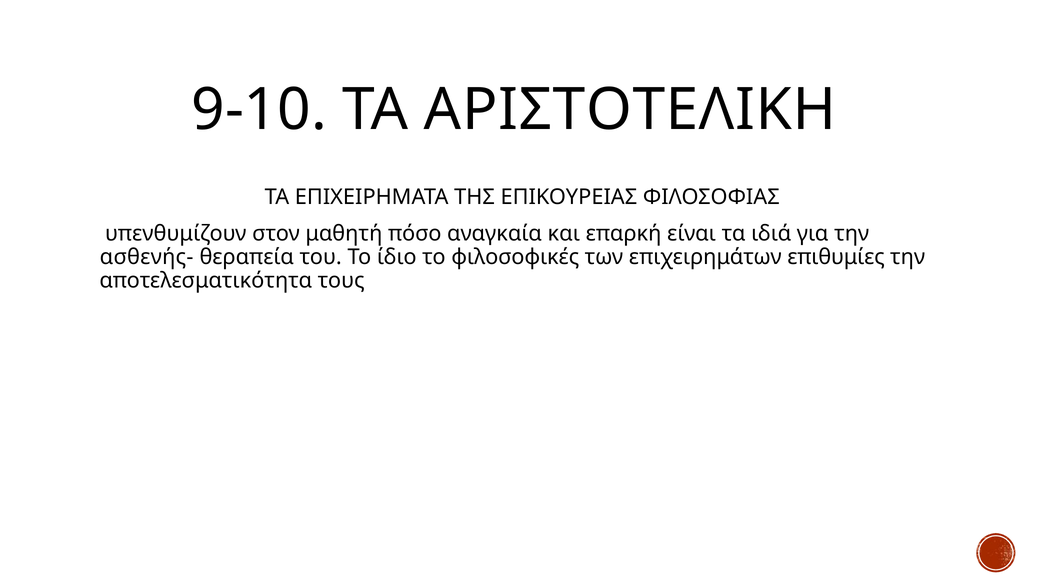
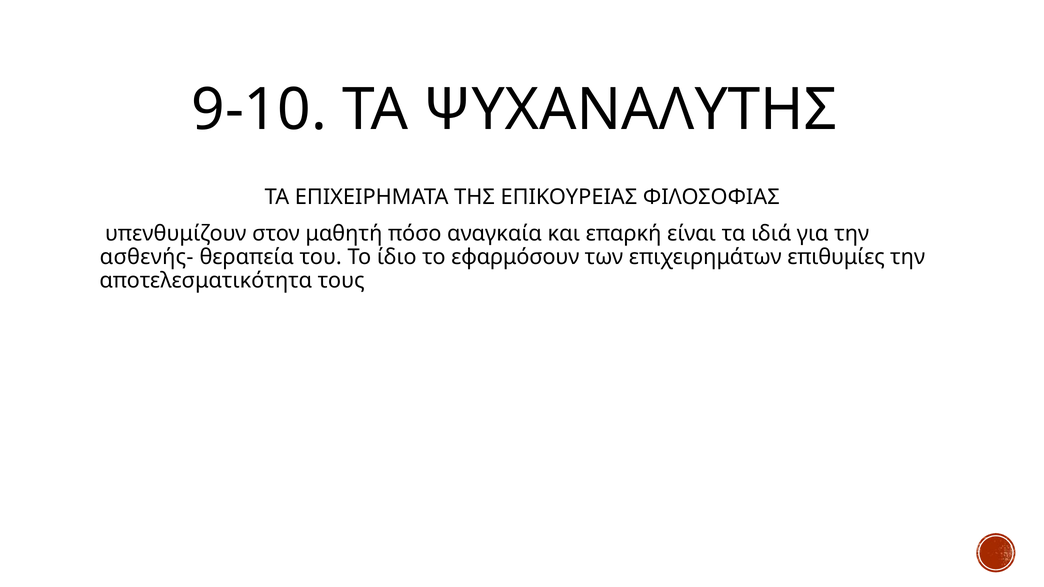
ΑΡΙΣΤΟΤΕΛΙΚΗ: ΑΡΙΣΤΟΤΕΛΙΚΗ -> ΨΥΧΑΝΑΛΥΤΗΣ (630, 110)
φιλοσοφικές: φιλοσοφικές -> εφαρμόσουν (515, 257)
